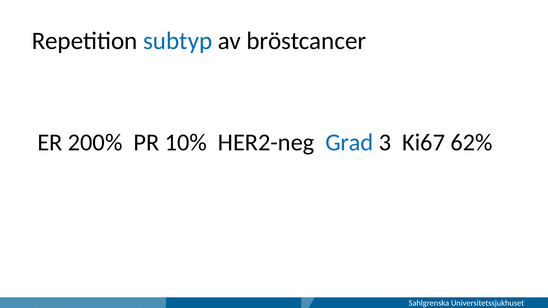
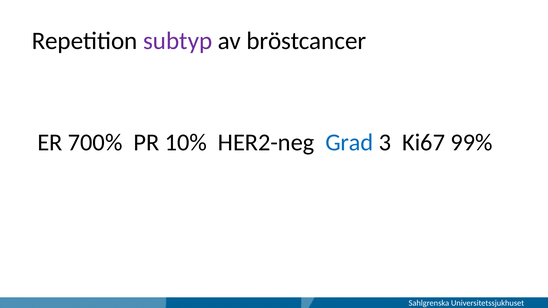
subtyp colour: blue -> purple (178, 41)
200%: 200% -> 700% (95, 143)
62%: 62% -> 99% (472, 143)
